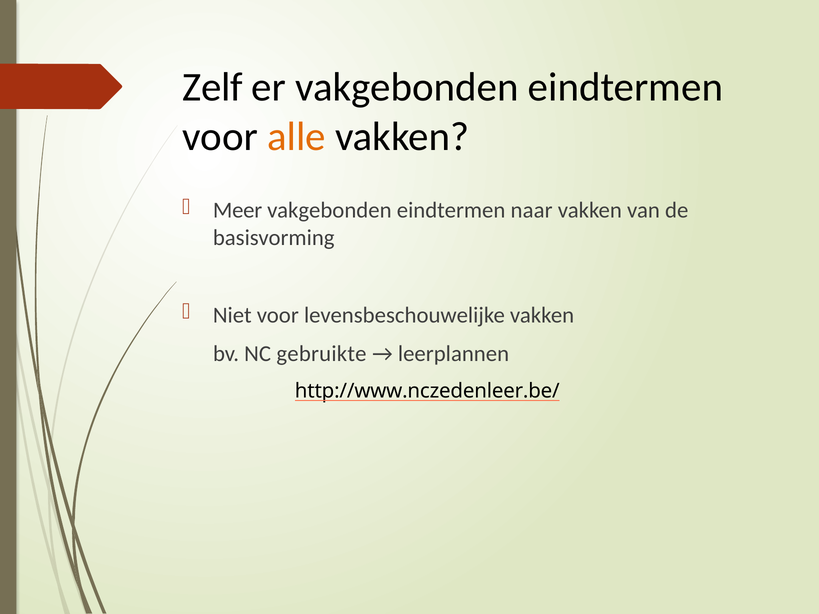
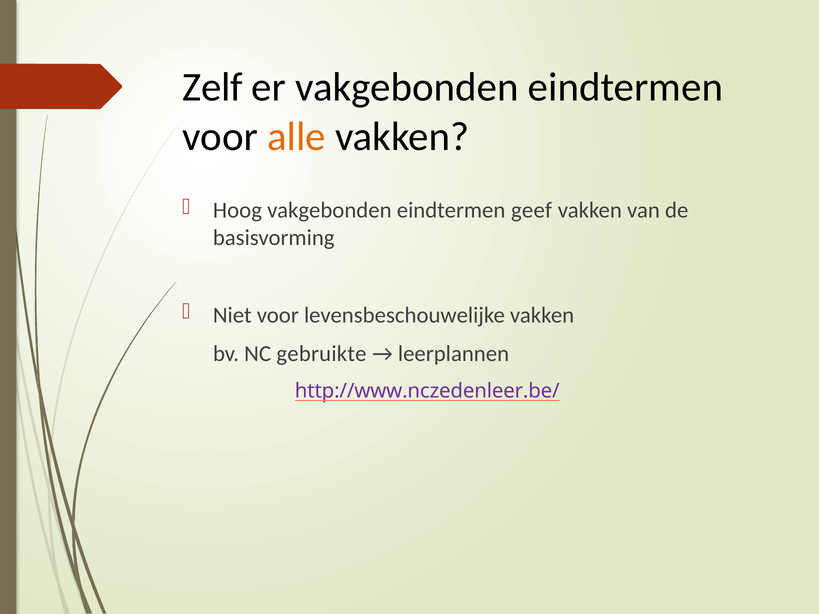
Meer: Meer -> Hoog (237, 210)
naar: naar -> geef (532, 210)
http://www.nczedenleer.be/ colour: black -> purple (427, 391)
